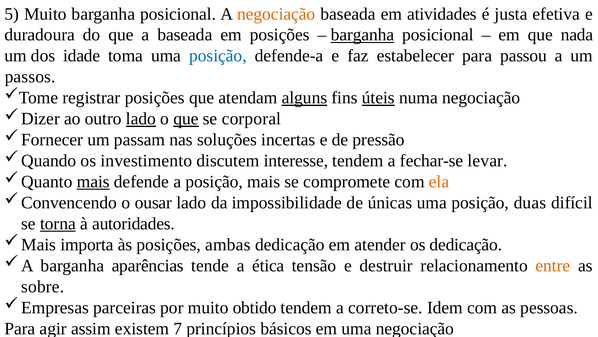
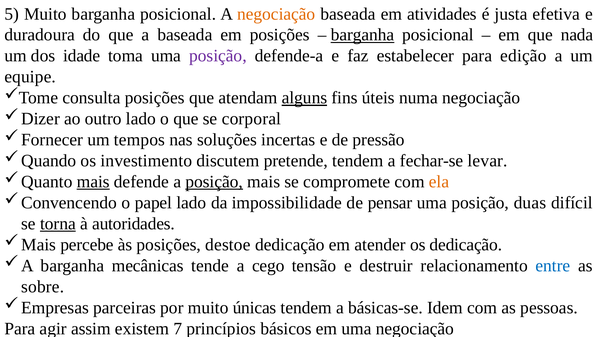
posição colour: blue -> purple (218, 56)
passou: passou -> edição (523, 56)
passos: passos -> equipe (30, 77)
registrar: registrar -> consulta (91, 98)
úteis underline: present -> none (378, 98)
lado underline: present -> none (141, 119)
que underline: present -> none (186, 119)
passam: passam -> tempos (140, 140)
interesse: interesse -> pretende (296, 160)
posição underline: none -> present (214, 181)
ousar: ousar -> papel (153, 202)
únicas: únicas -> pensar (390, 202)
importa: importa -> percebe (87, 244)
ambas: ambas -> destoe (228, 244)
aparências: aparências -> mecânicas (148, 265)
ética: ética -> cego (268, 265)
entre colour: orange -> blue (553, 265)
obtido: obtido -> únicas (255, 307)
correto-se: correto-se -> básicas-se (385, 307)
